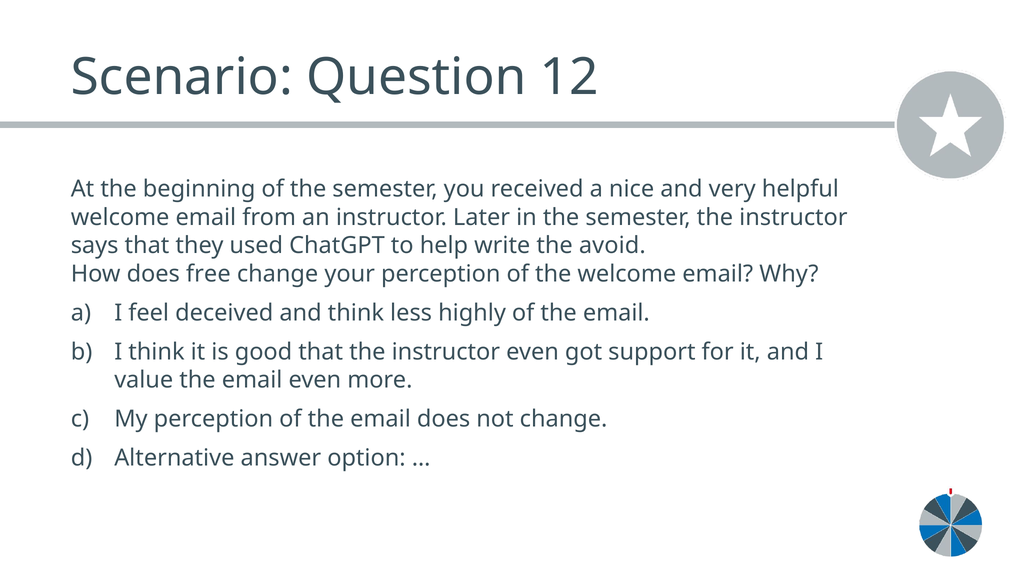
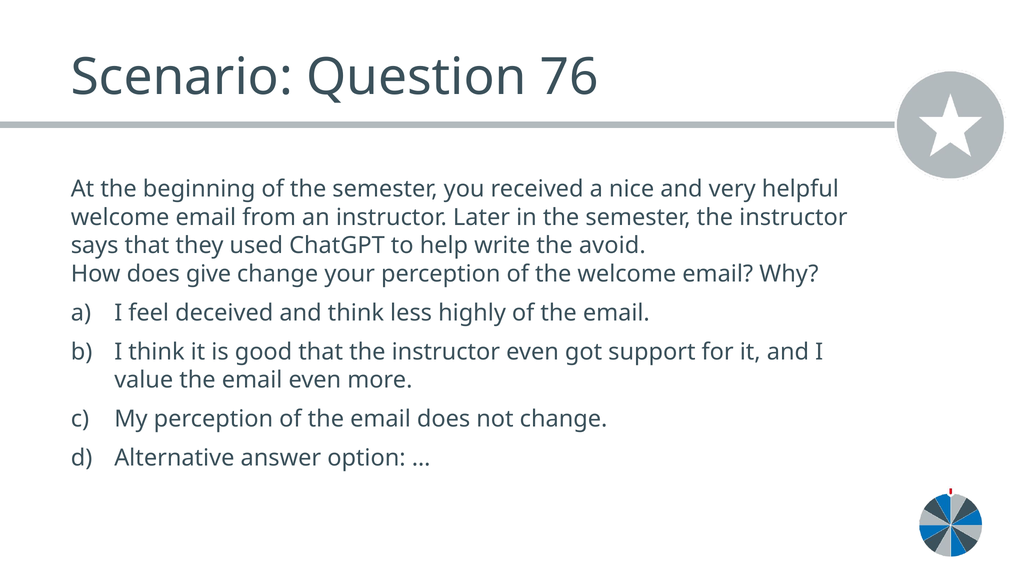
12: 12 -> 76 (569, 77)
free: free -> give (208, 274)
